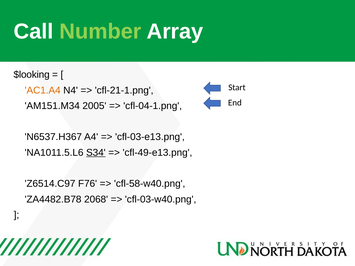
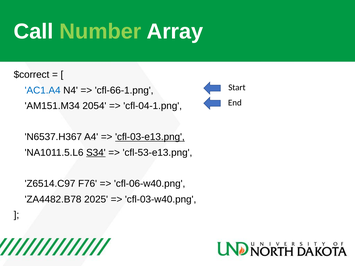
$looking: $looking -> $correct (32, 75)
AC1.A4 colour: orange -> blue (43, 90)
cfl-21-1.png: cfl-21-1.png -> cfl-66-1.png (124, 90)
2005: 2005 -> 2054 (94, 106)
cfl-03-e13.png underline: none -> present (150, 137)
cfl-49-e13.png: cfl-49-e13.png -> cfl-53-e13.png (157, 153)
cfl-58-w40.png: cfl-58-w40.png -> cfl-06-w40.png (150, 184)
2068: 2068 -> 2025 (96, 199)
